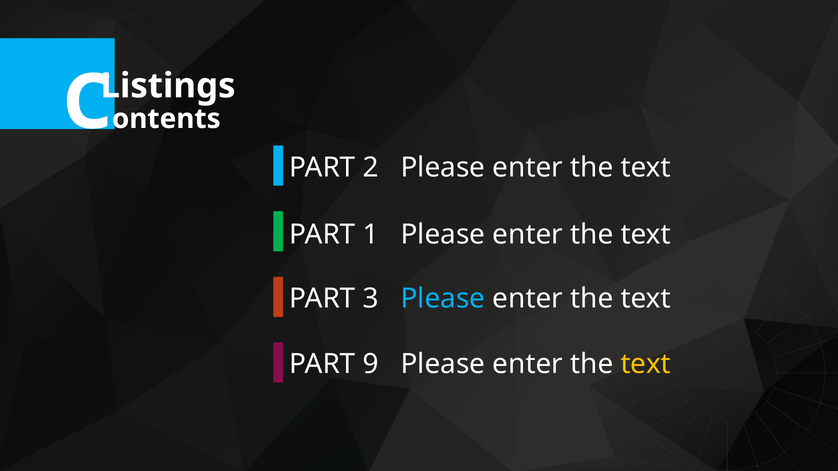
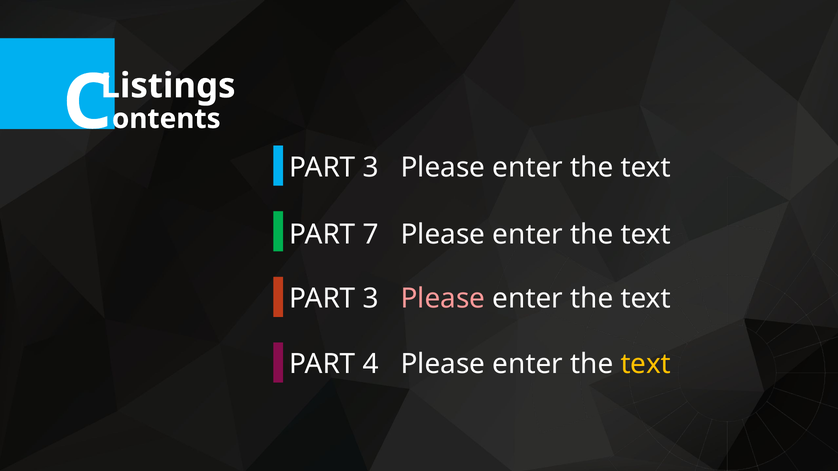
2: 2 -> 3 (371, 167)
1: 1 -> 7 (371, 235)
Please colour: light blue -> pink (443, 299)
9: 9 -> 4 (371, 365)
